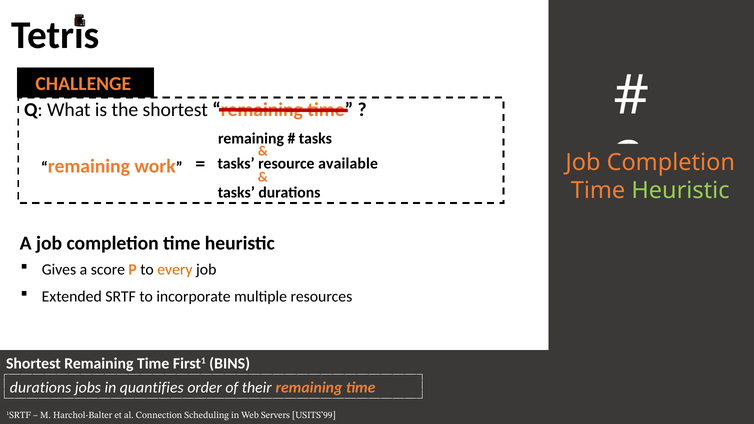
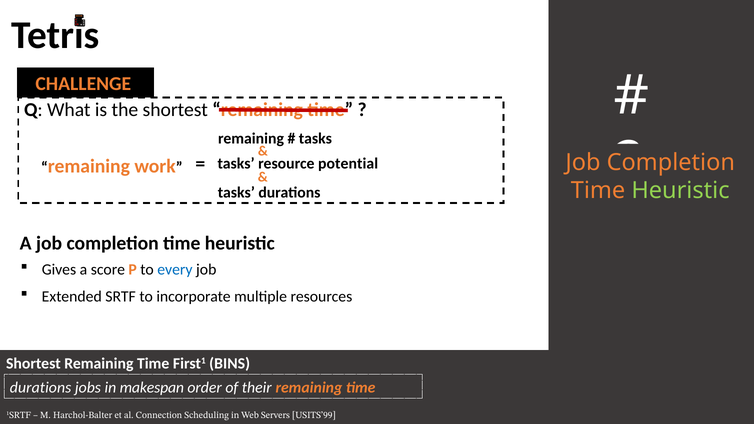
available: available -> potential (348, 163)
every colour: orange -> blue (175, 270)
quantifies: quantifies -> makespan (152, 387)
